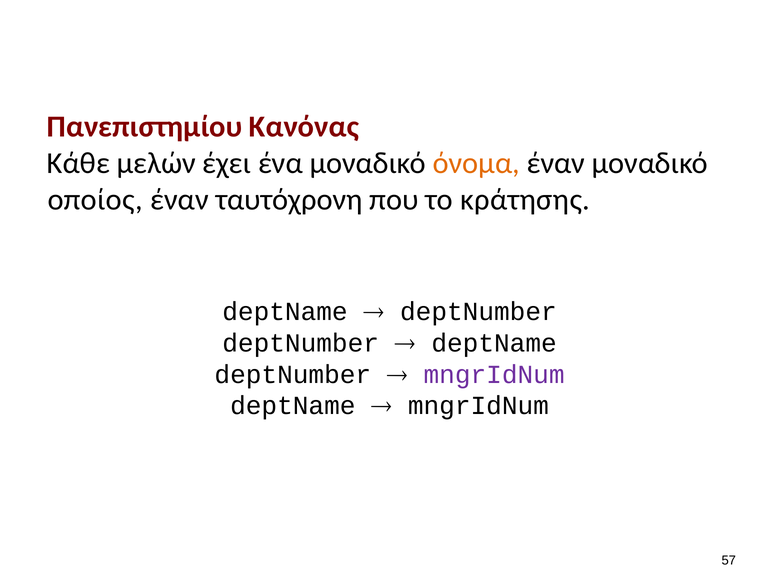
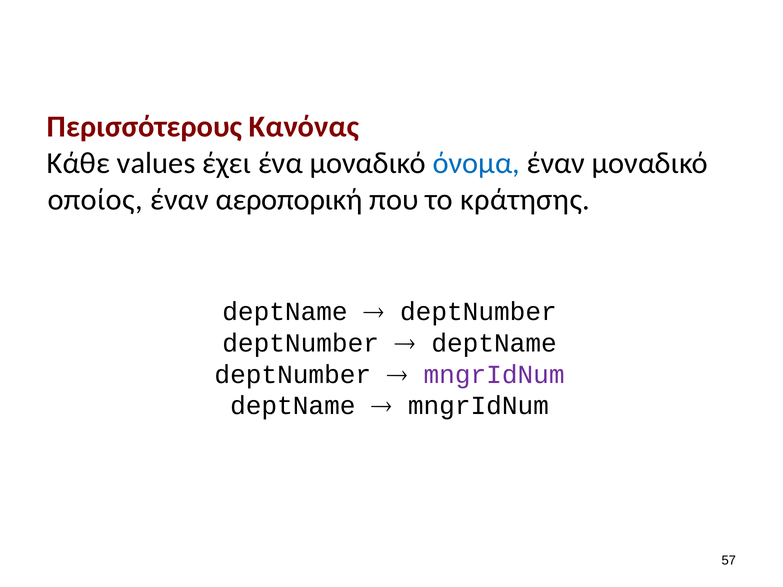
Πανεπιστημίου: Πανεπιστημίου -> Περισσότερους (145, 127)
μελών: μελών -> values (156, 163)
όνομα colour: orange -> blue (476, 163)
ταυτόχρονη: ταυτόχρονη -> αεροπορική (289, 200)
